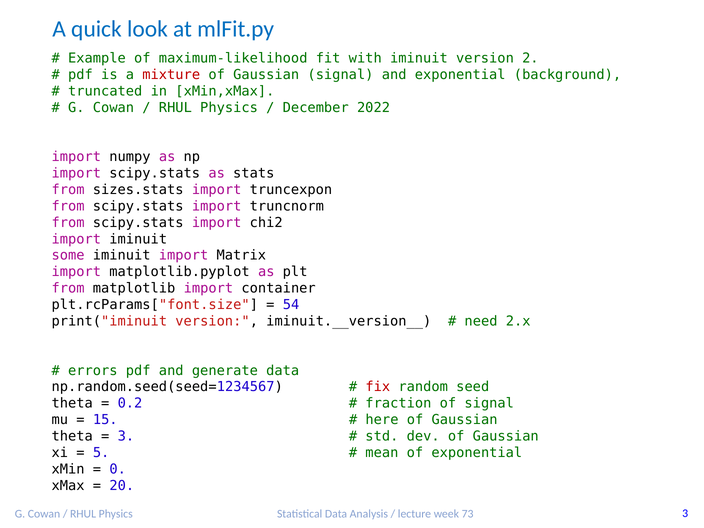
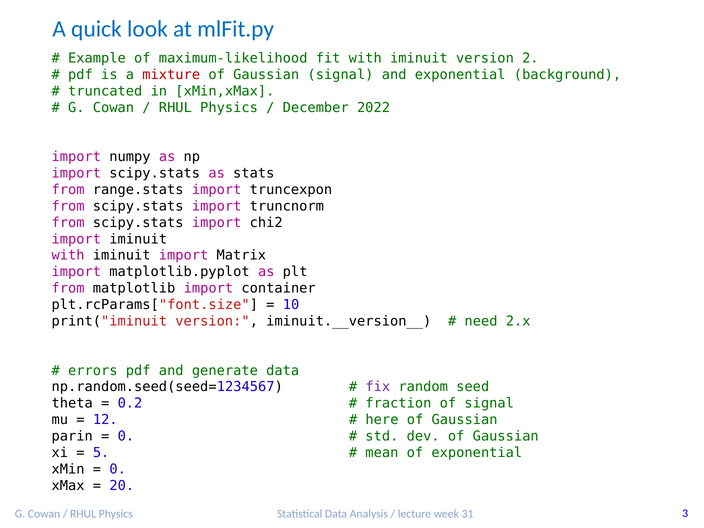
sizes.stats: sizes.stats -> range.stats (138, 190)
some: some -> with (68, 255)
54: 54 -> 10 (291, 305)
fix colour: red -> purple (378, 387)
15: 15 -> 12 (105, 420)
theta: theta -> parin (72, 436)
3: 3 -> 0 (126, 436)
73: 73 -> 31 (468, 514)
